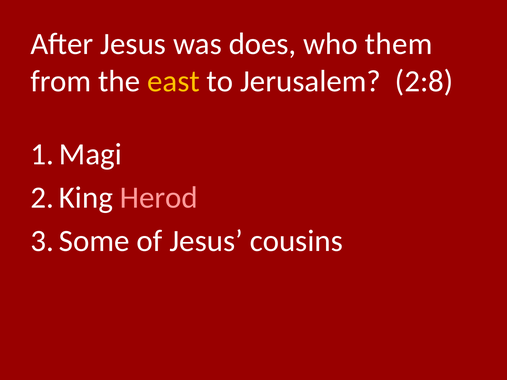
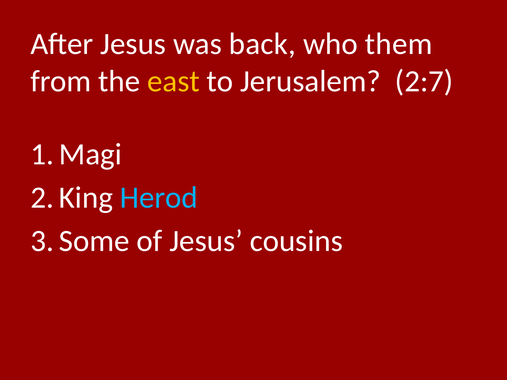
does: does -> back (262, 44)
2:8: 2:8 -> 2:7 (424, 81)
Herod colour: pink -> light blue (159, 198)
